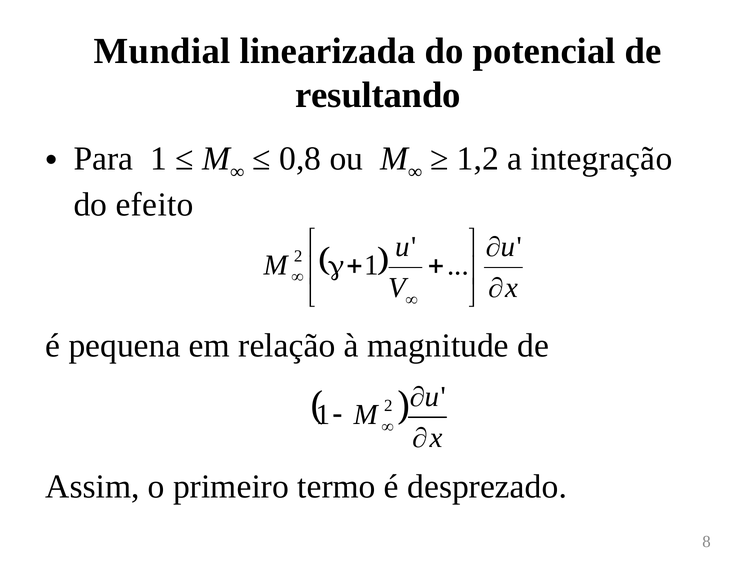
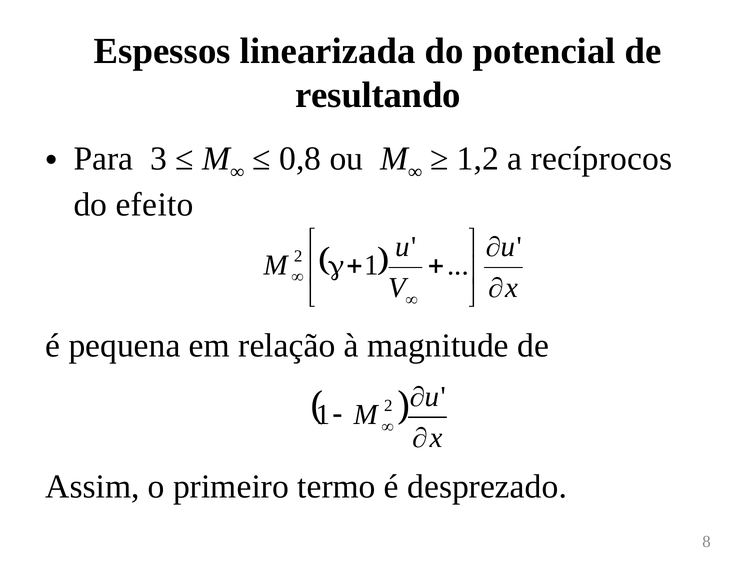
Mundial: Mundial -> Espessos (162, 51)
Para 1: 1 -> 3 (159, 159)
integração: integração -> recíprocos (602, 159)
